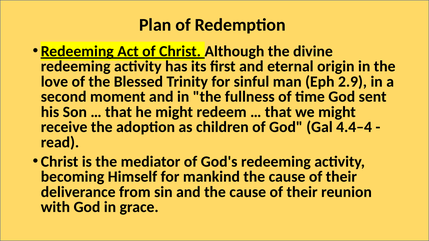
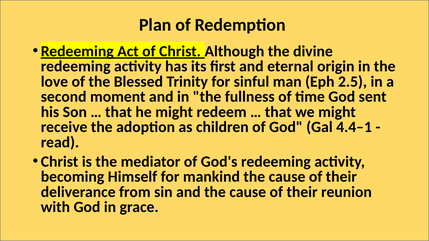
2.9: 2.9 -> 2.5 (352, 82)
4.4–4: 4.4–4 -> 4.4–1 (354, 127)
